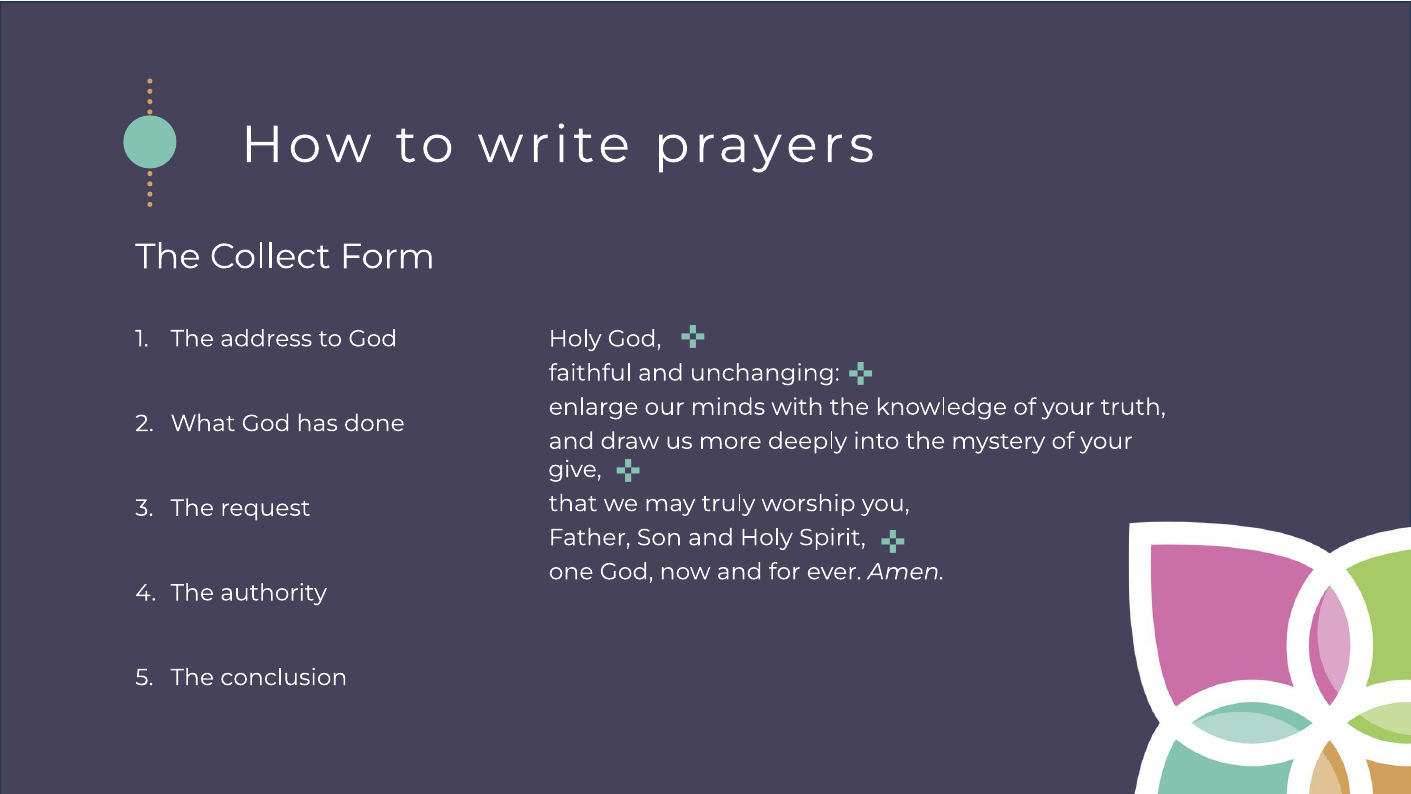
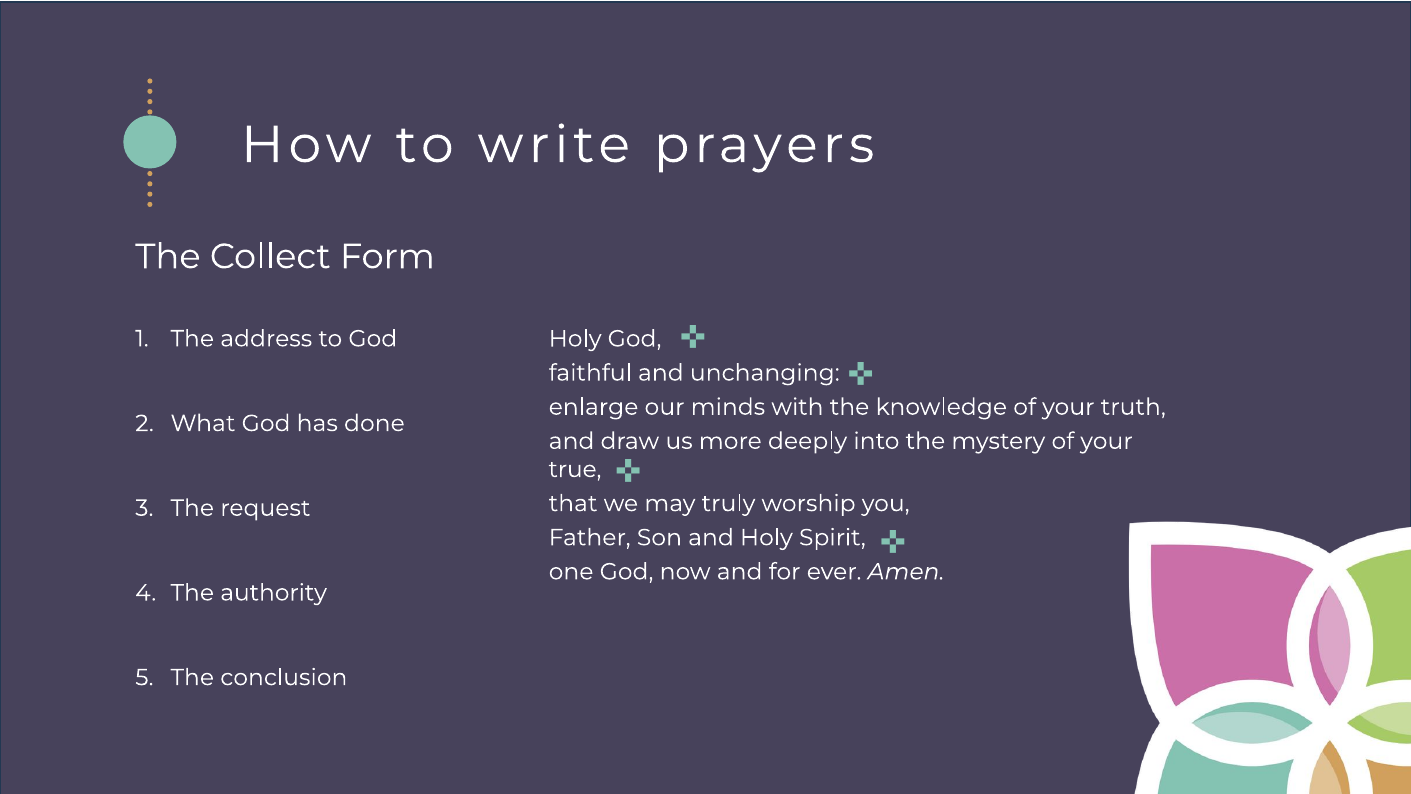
give: give -> true (575, 469)
